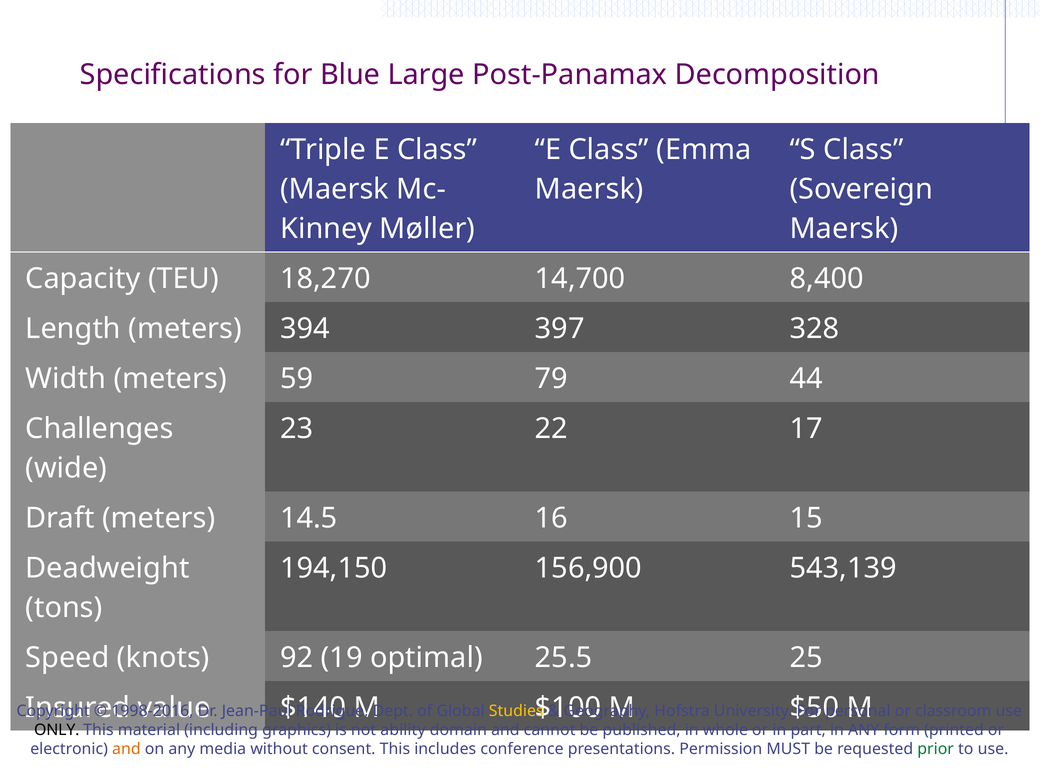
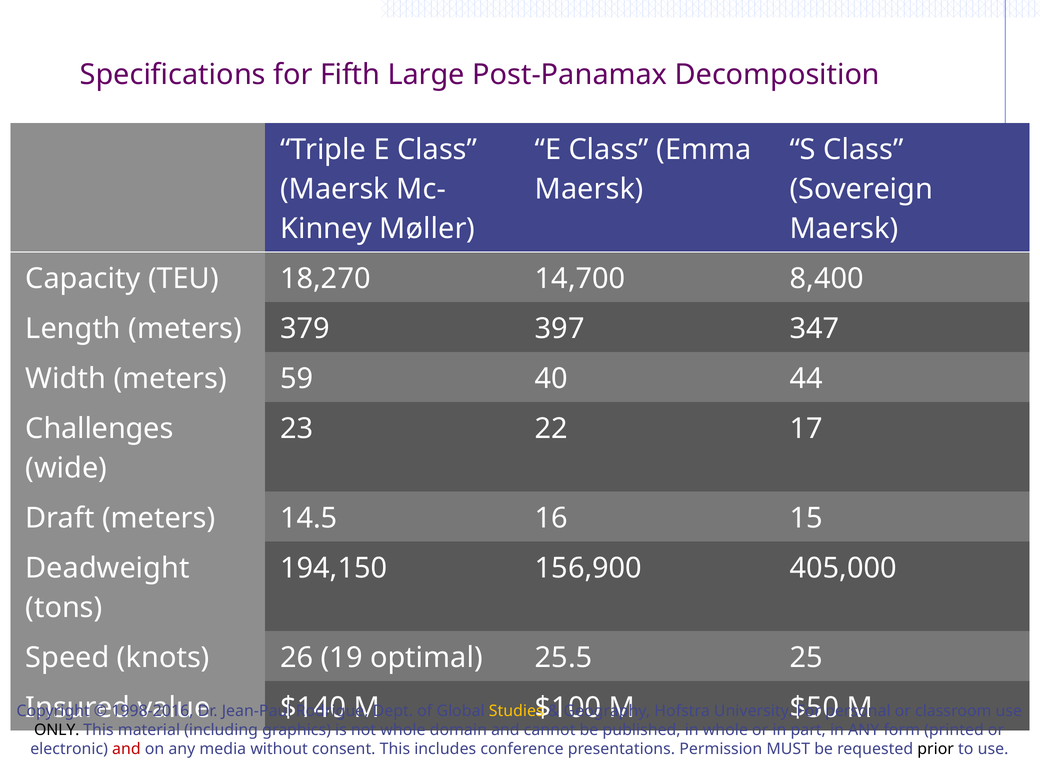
Blue: Blue -> Fifth (350, 75)
394: 394 -> 379 (305, 329)
328: 328 -> 347 (815, 329)
79: 79 -> 40 (552, 379)
543,139: 543,139 -> 405,000 (843, 568)
92: 92 -> 26 (297, 658)
not ability: ability -> whole (403, 730)
and colour: orange -> red (126, 749)
prior colour: green -> black (936, 749)
